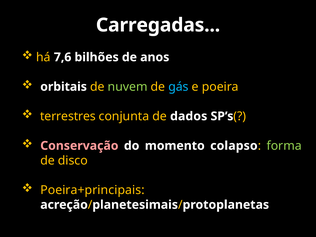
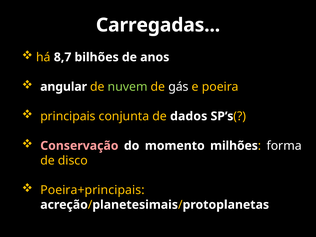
7,6: 7,6 -> 8,7 (63, 57)
orbitais: orbitais -> angular (64, 87)
gás colour: light blue -> white (178, 87)
terrestres: terrestres -> principais (68, 116)
colapso: colapso -> milhões (234, 146)
forma colour: light green -> white (284, 146)
